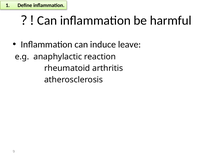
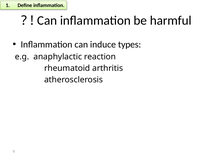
leave: leave -> types (130, 45)
